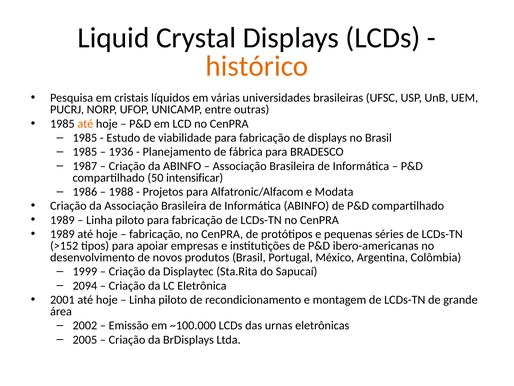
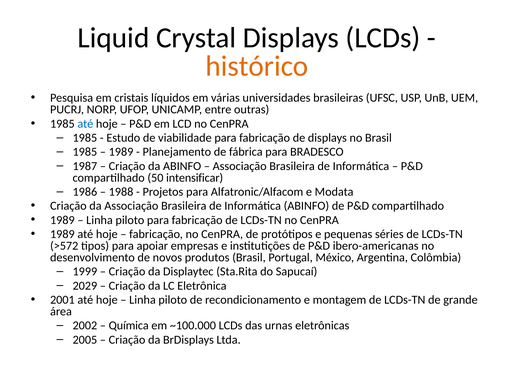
até colour: orange -> blue (85, 124)
1936: 1936 -> 1989 (121, 152)
>152: >152 -> >572 (64, 245)
2094: 2094 -> 2029 (85, 285)
Emissão: Emissão -> Química (129, 325)
